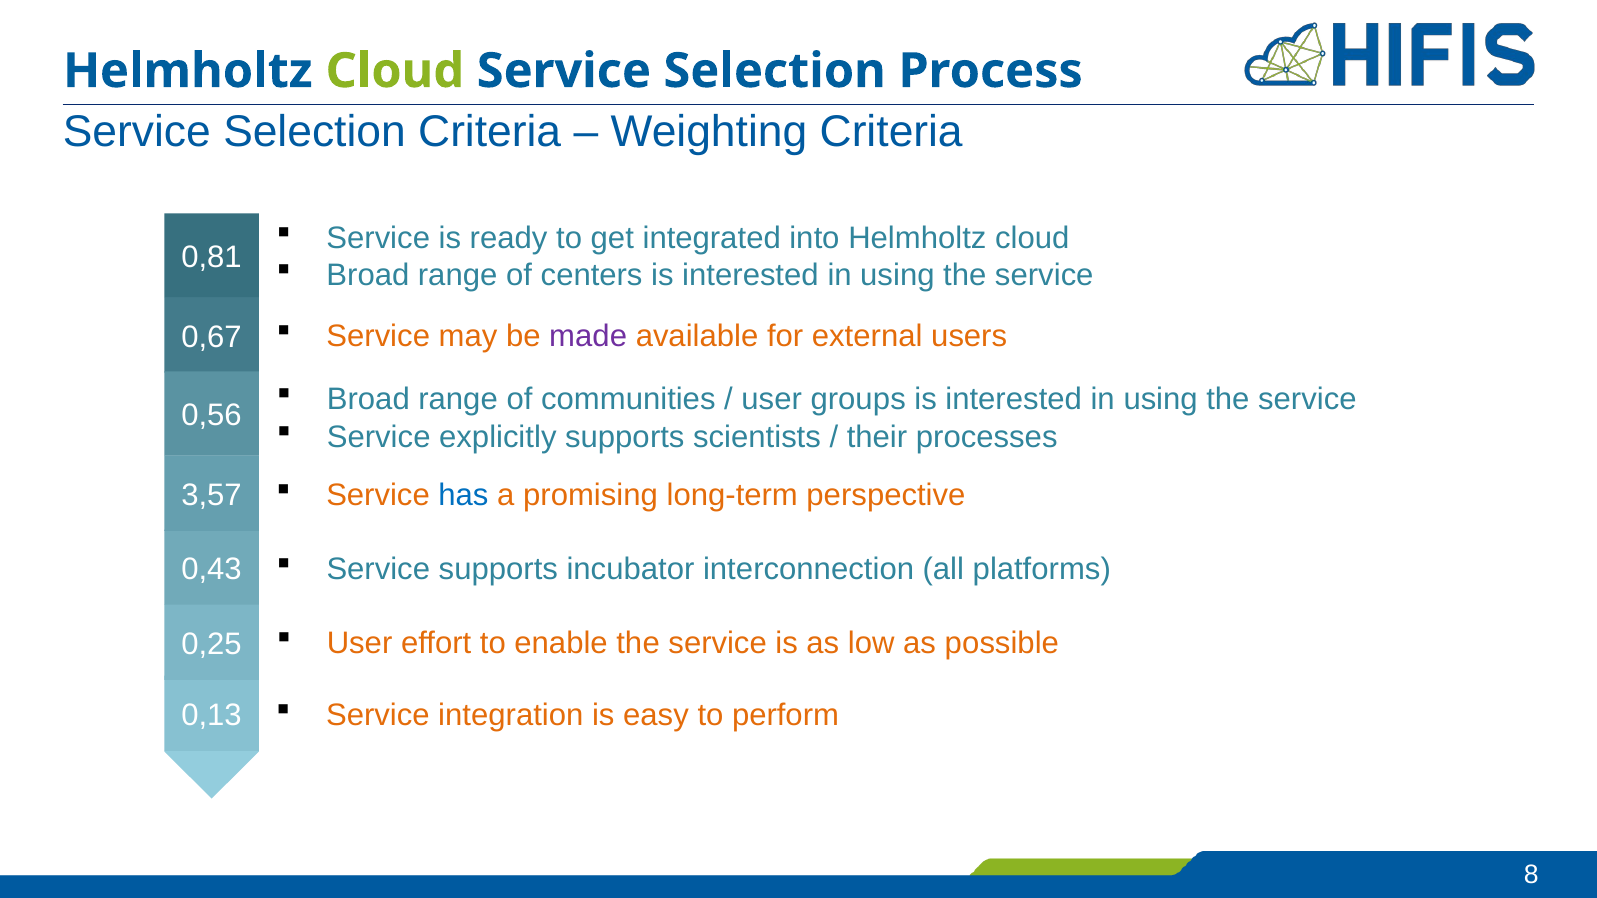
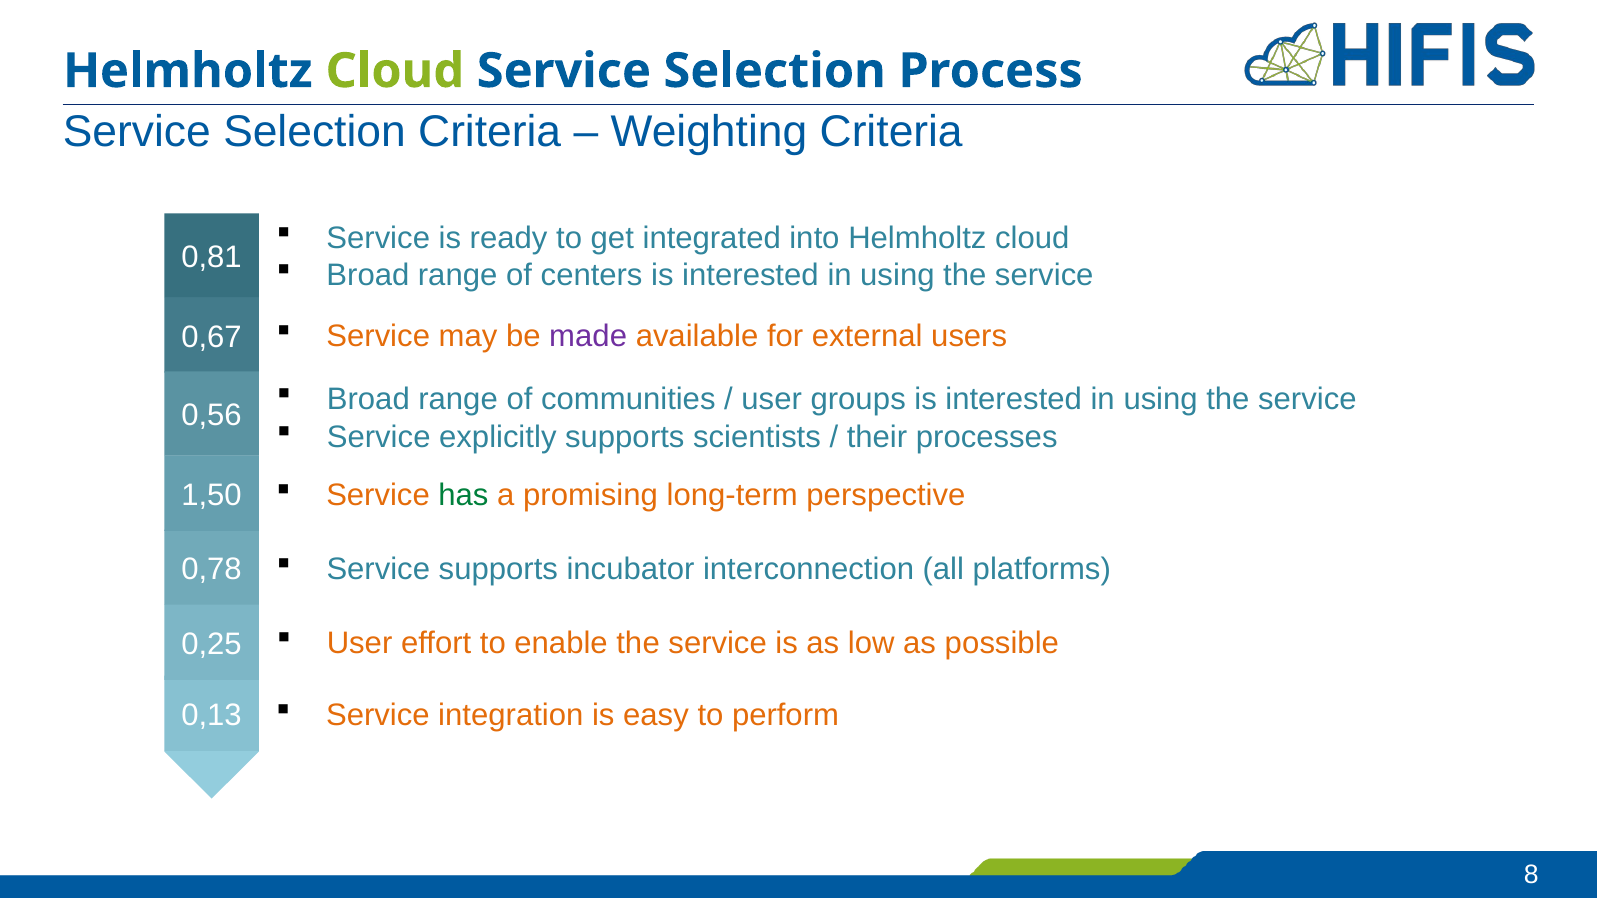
has colour: blue -> green (463, 495)
3,57: 3,57 -> 1,50 (212, 496)
0,43: 0,43 -> 0,78 (212, 570)
